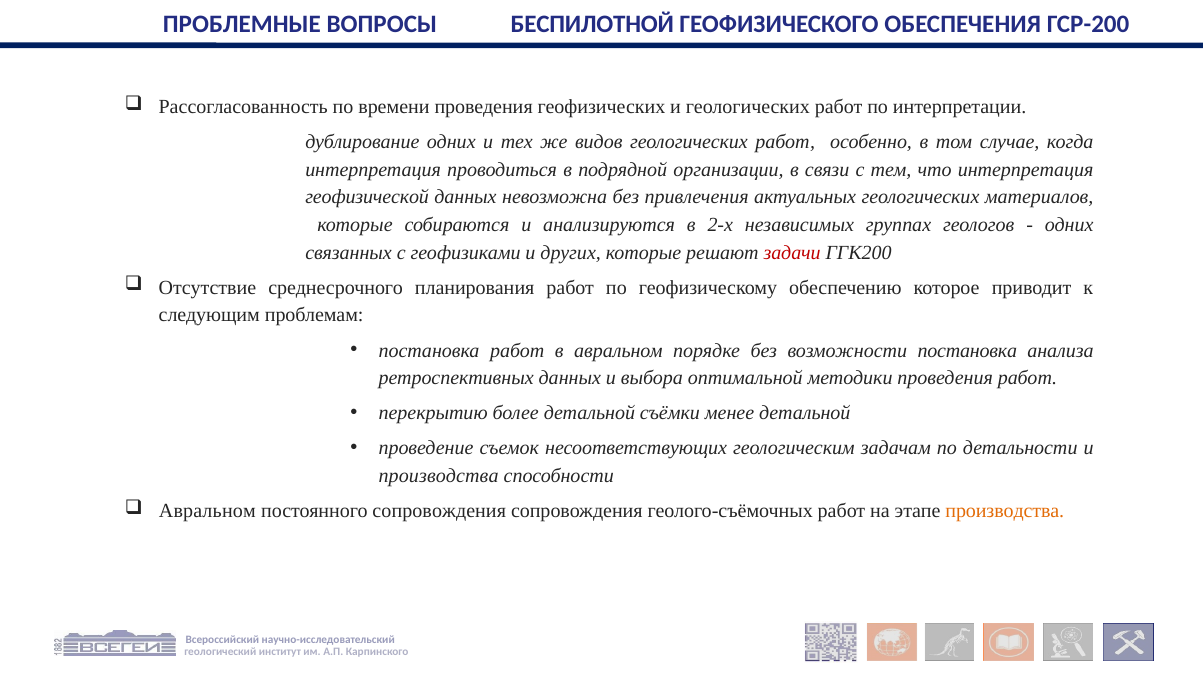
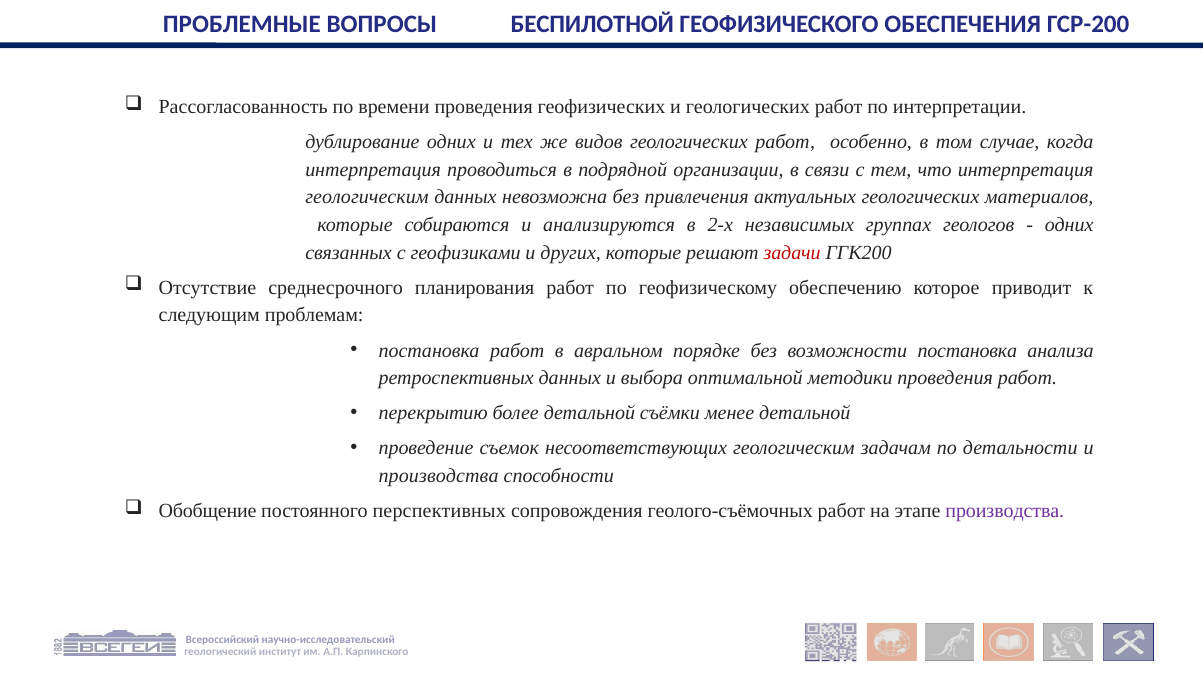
геофизической: геофизической -> геологическим (367, 198)
Авральном: Авральном -> Обобщение (208, 512)
постоянного сопровождения: сопровождения -> перспективных (439, 512)
производства colour: orange -> purple (1005, 512)
